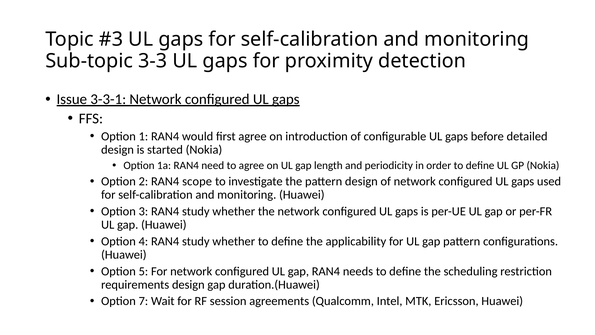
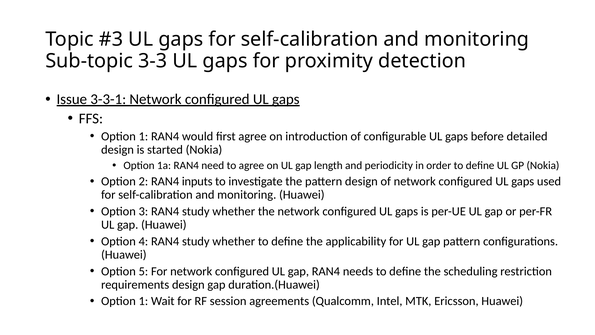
scope: scope -> inputs (197, 181)
7: 7 -> 1 (143, 301)
